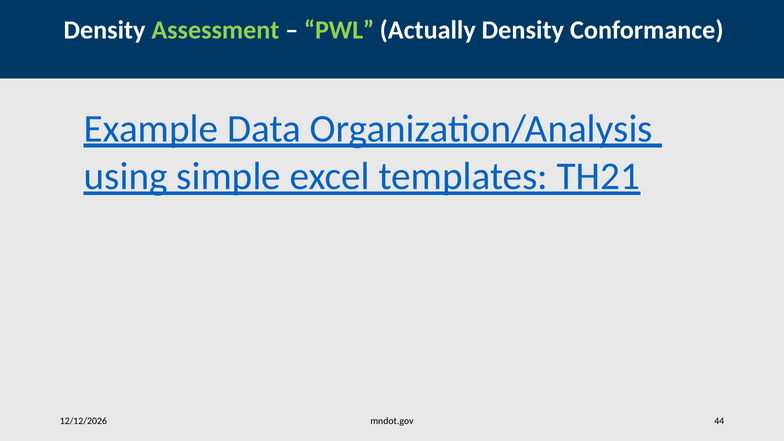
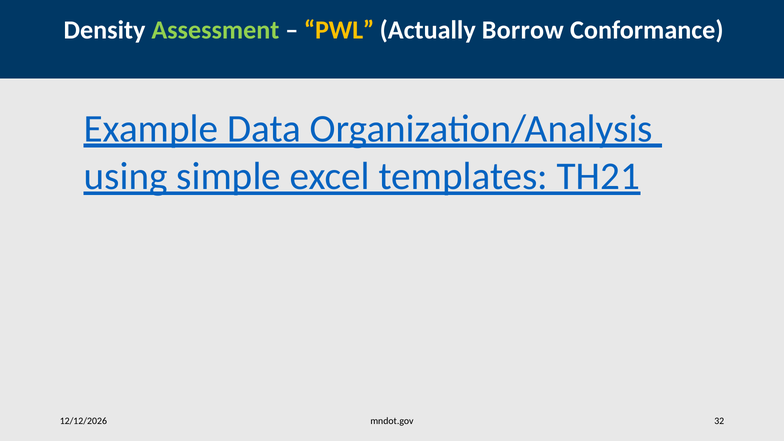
PWL colour: light green -> yellow (339, 30)
Actually Density: Density -> Borrow (523, 30)
44: 44 -> 32 (719, 421)
